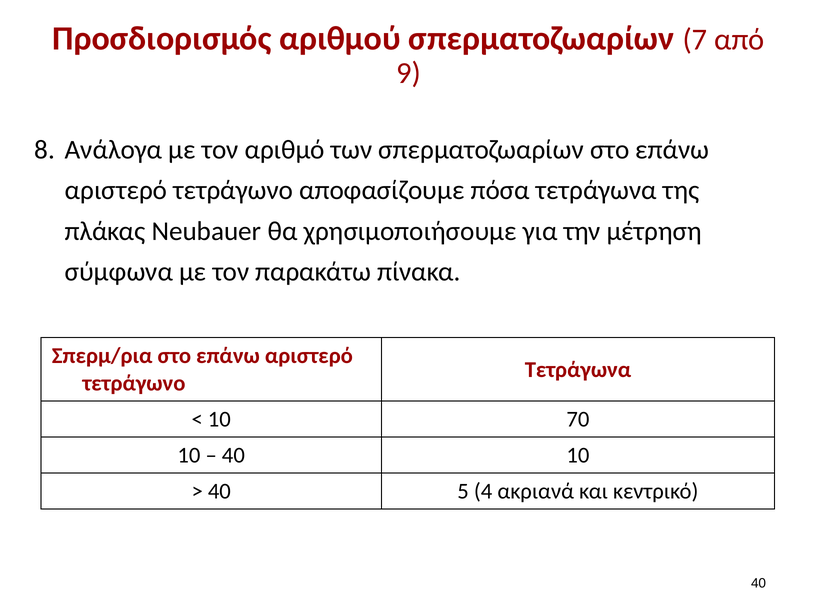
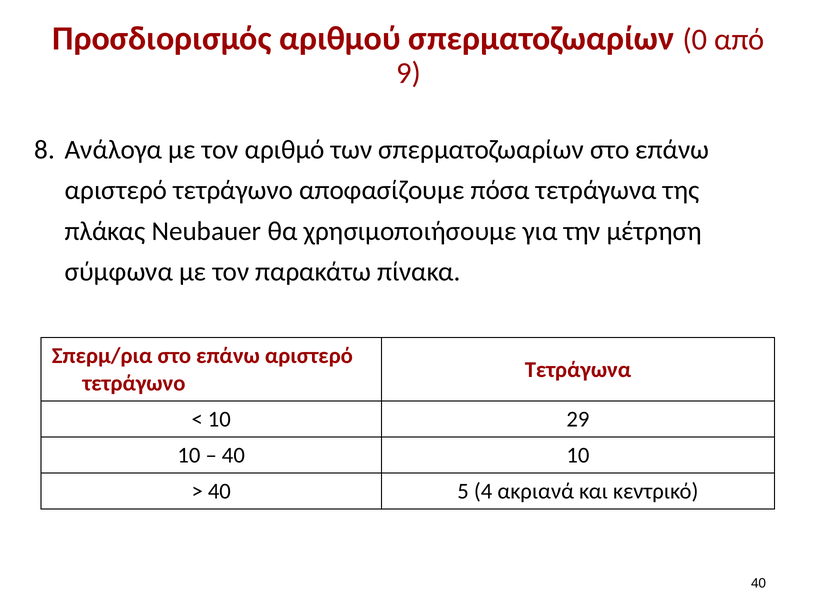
7: 7 -> 0 (695, 40)
70: 70 -> 29 (578, 420)
